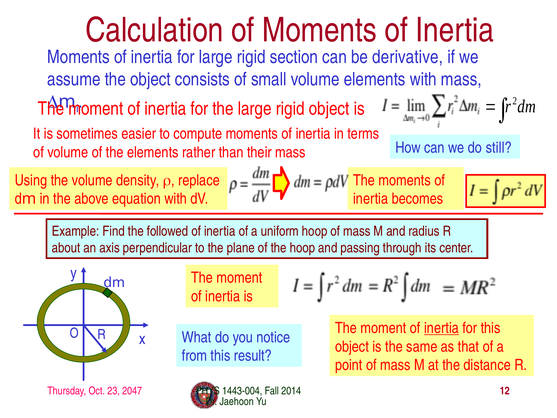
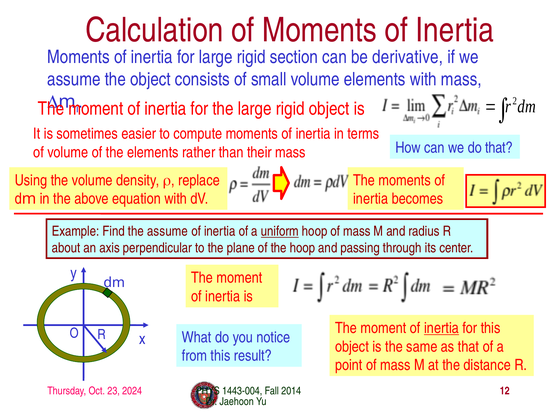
do still: still -> that (499, 148)
the followed: followed -> assume (167, 231)
uniform underline: none -> present (280, 231)
2047: 2047 -> 2024 (132, 391)
